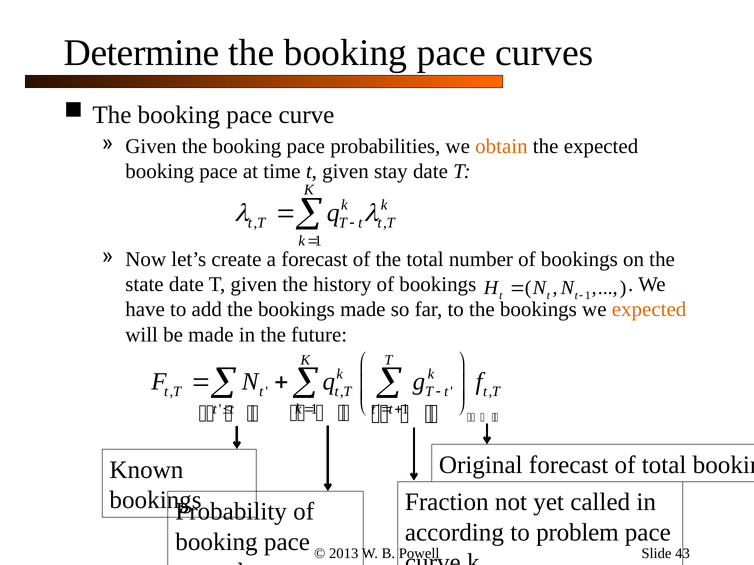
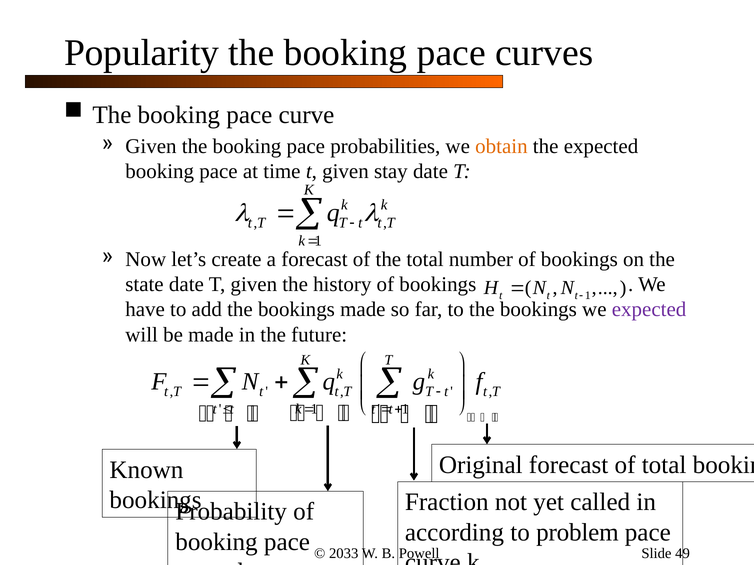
Determine: Determine -> Popularity (142, 53)
expected colour: orange -> purple (649, 310)
2013: 2013 -> 2033 (344, 554)
43: 43 -> 49 (683, 554)
